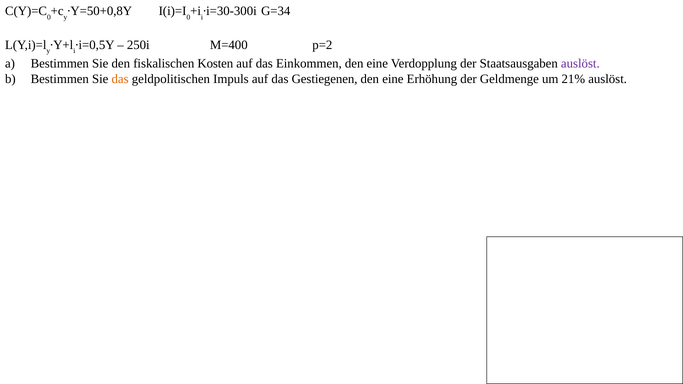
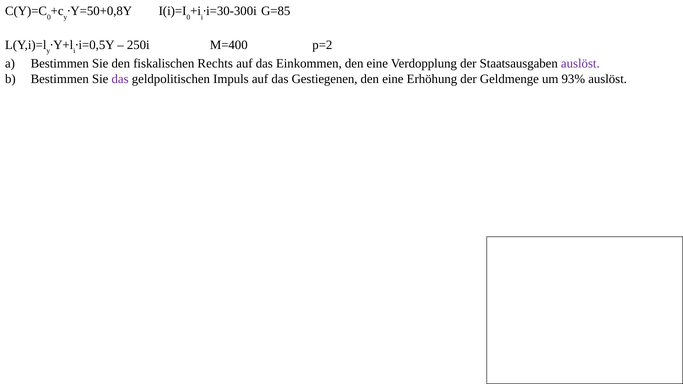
G=34: G=34 -> G=85 (276, 11)
Kosten: Kosten -> Rechts (215, 63)
das colour: orange -> purple (120, 79)
21%: 21% -> 93% (573, 79)
